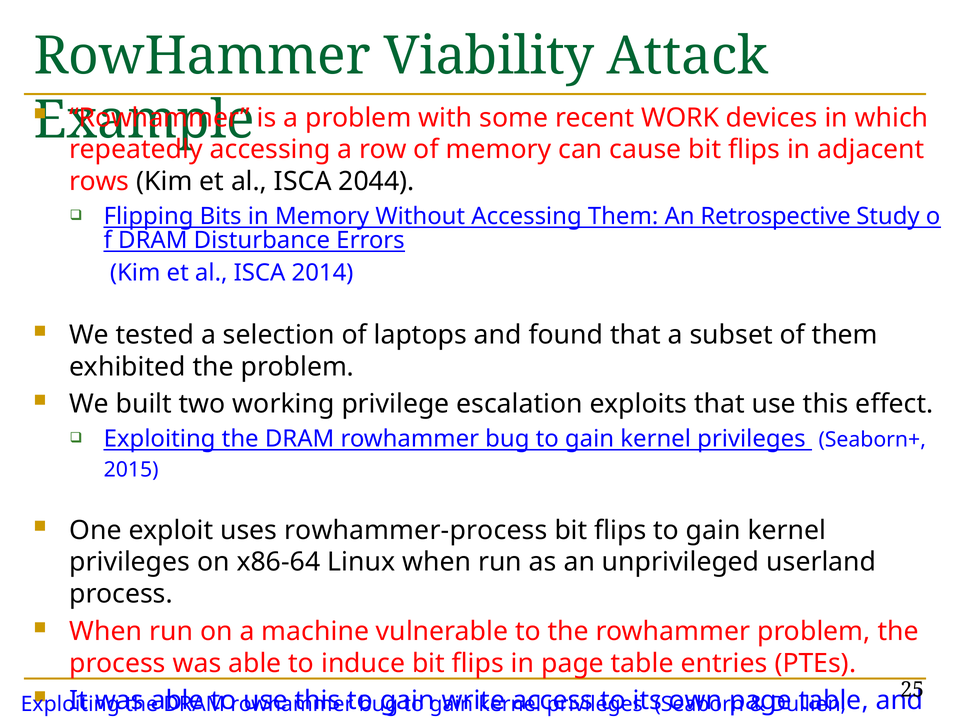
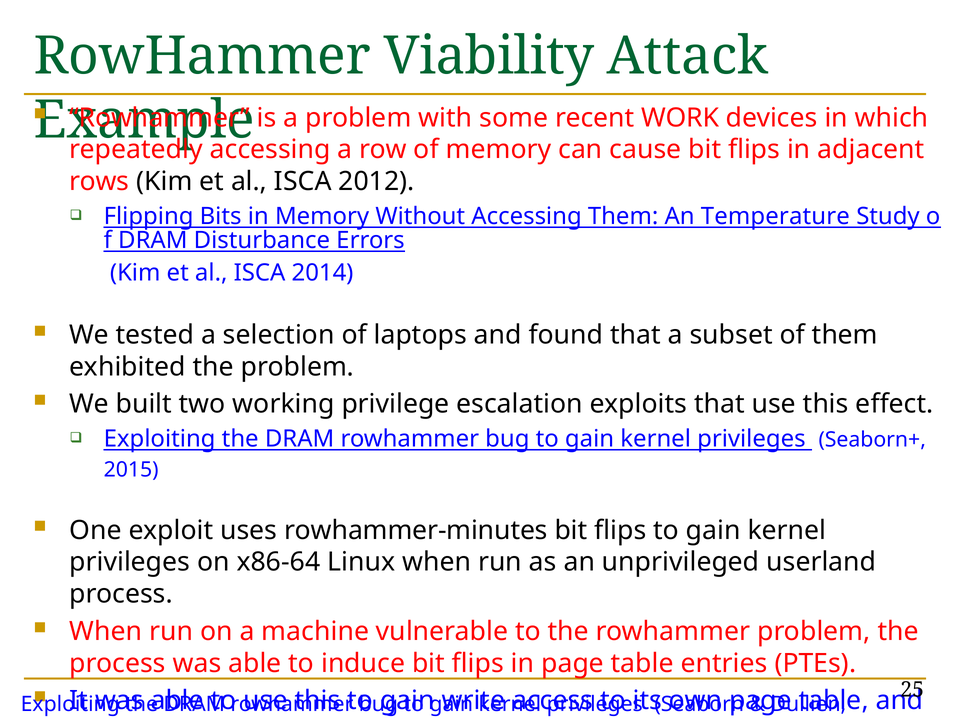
2044: 2044 -> 2012 (377, 182)
Retrospective: Retrospective -> Temperature (775, 217)
rowhammer-process: rowhammer-process -> rowhammer-minutes (416, 531)
